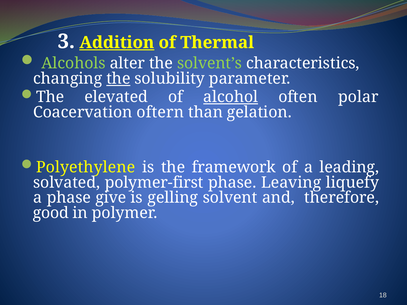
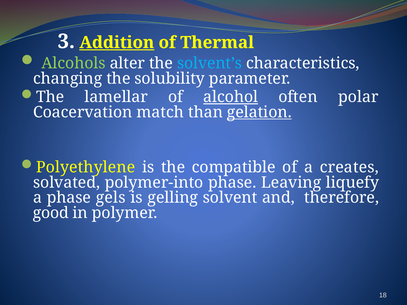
solvent’s colour: light green -> light blue (210, 63)
the underline: present -> none (118, 79)
elevated: elevated -> lamellar (116, 97)
oftern: oftern -> match (160, 112)
gelation underline: none -> present (259, 112)
framework: framework -> compatible (234, 167)
leading: leading -> creates (349, 167)
polymer-first: polymer-first -> polymer-into (154, 183)
give: give -> gels (111, 198)
